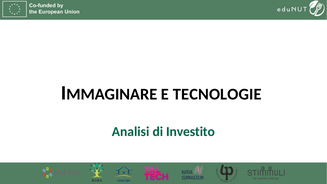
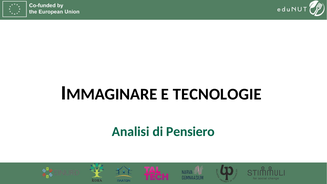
Investito: Investito -> Pensiero (191, 132)
